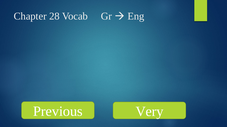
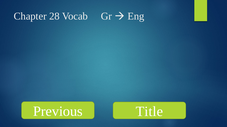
Very: Very -> Title (149, 112)
